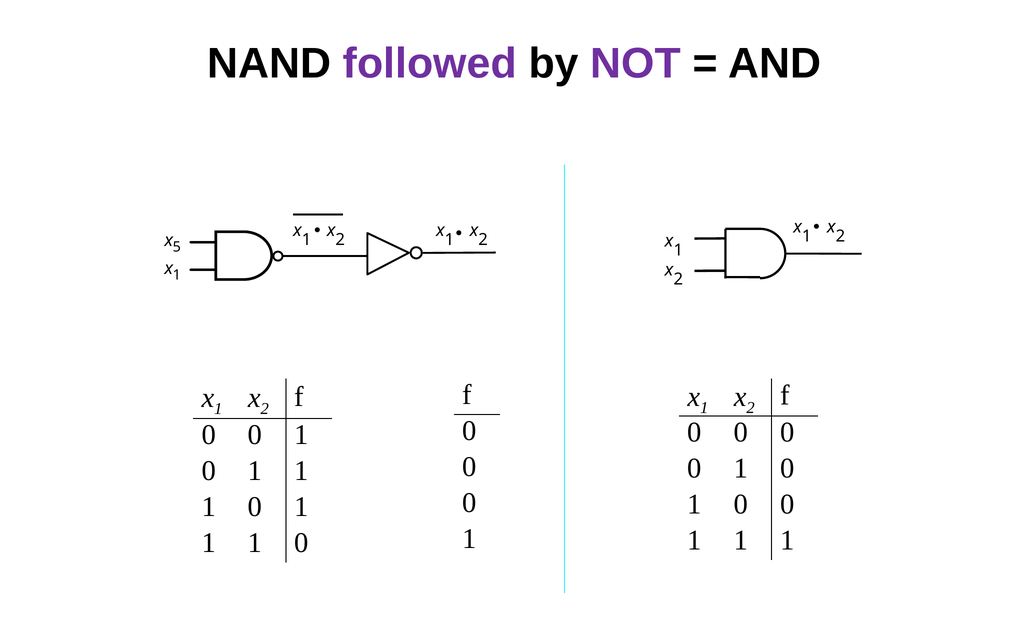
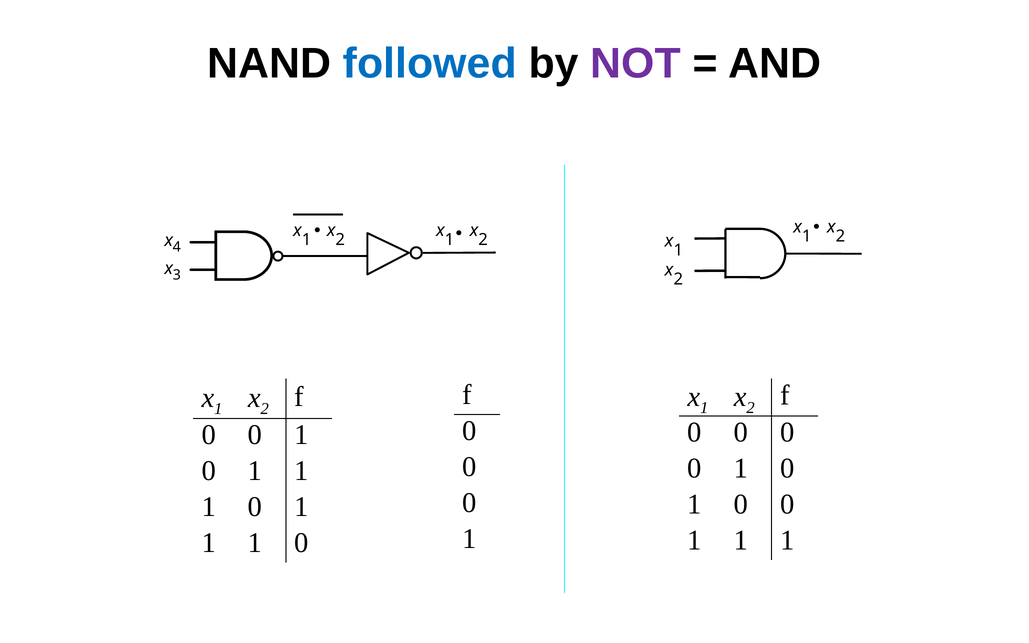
followed colour: purple -> blue (430, 64)
5: 5 -> 4 (177, 247)
1: 1 -> 3 (177, 275)
